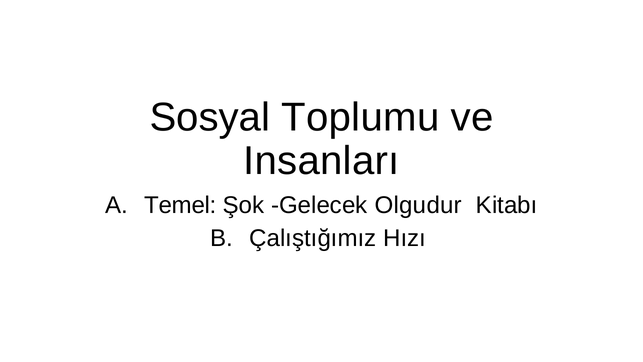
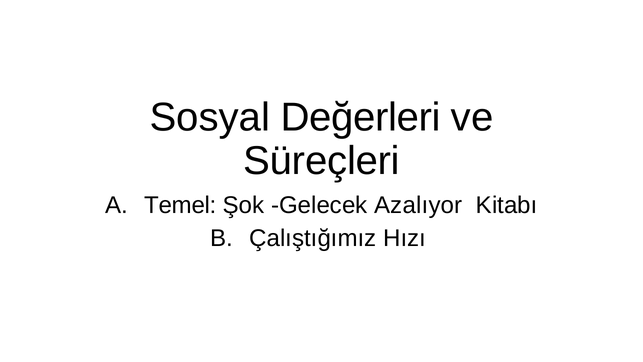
Toplumu: Toplumu -> Değerleri (361, 117)
Insanları: Insanları -> Süreçleri (322, 161)
Olgudur: Olgudur -> Azalıyor (418, 205)
